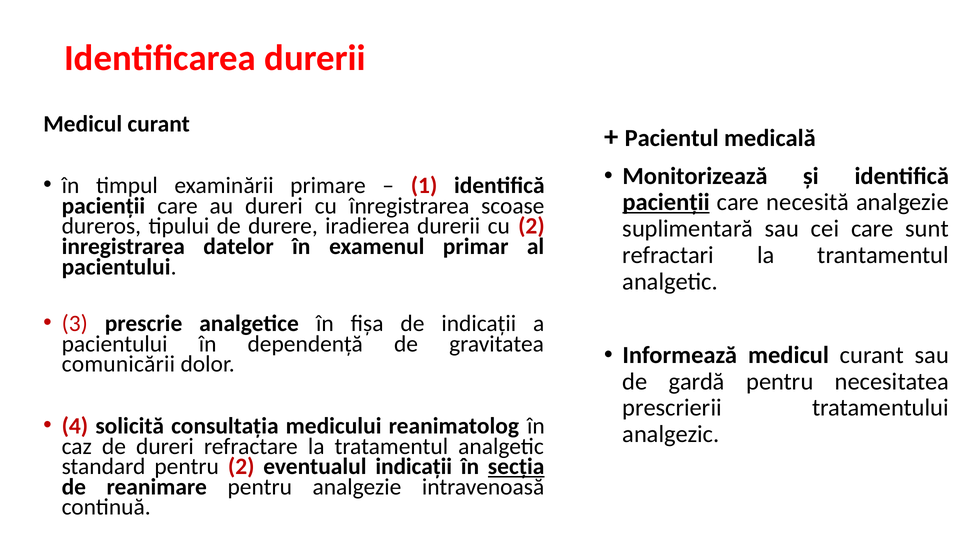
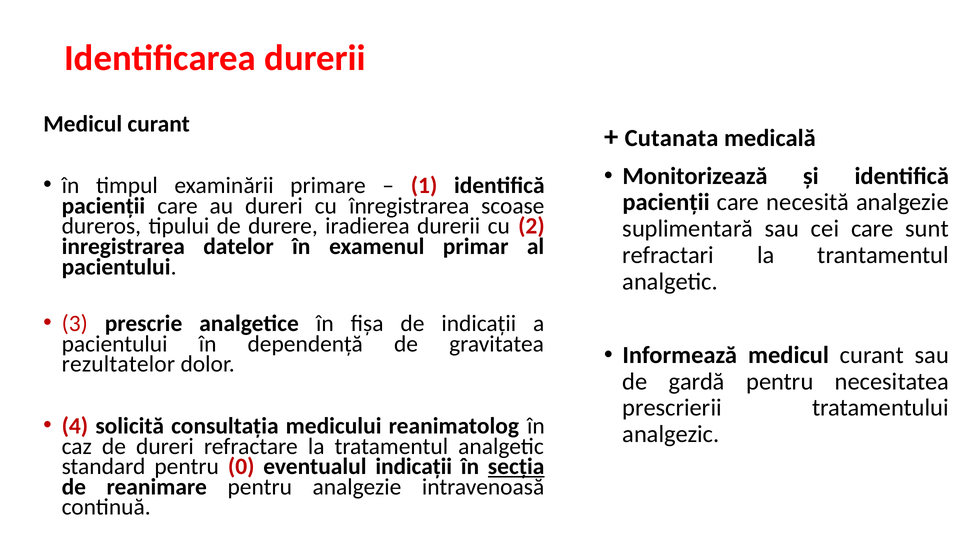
Pacientul: Pacientul -> Cutanata (672, 138)
pacienții underline: present -> none (666, 202)
comunicării: comunicării -> rezultatelor (118, 364)
pentru 2: 2 -> 0 (241, 467)
